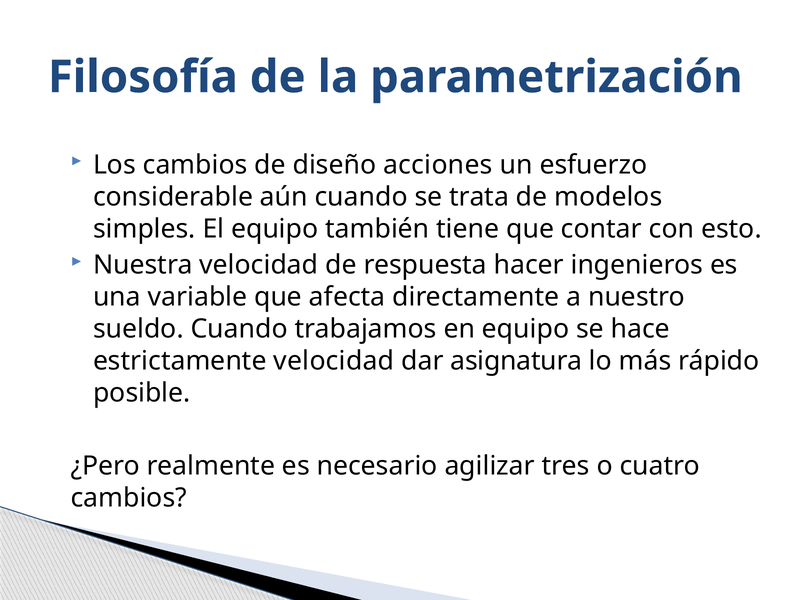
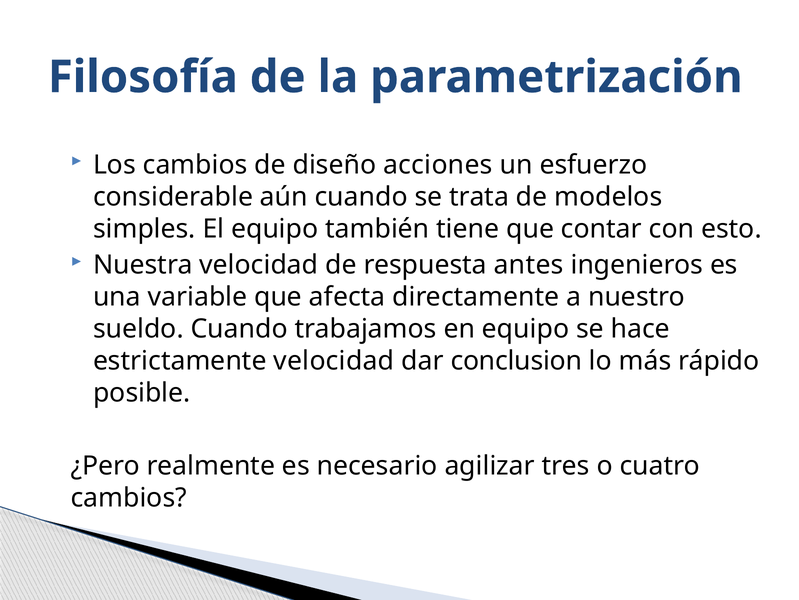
hacer: hacer -> antes (529, 265)
asignatura: asignatura -> conclusion (516, 361)
